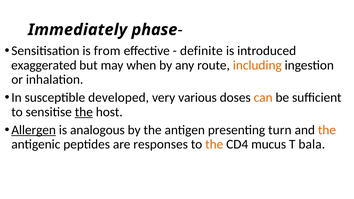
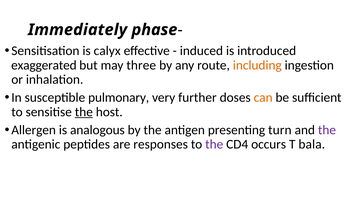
from: from -> calyx (107, 51)
definite: definite -> induced (201, 51)
when: when -> three (141, 65)
developed: developed -> pulmonary (119, 98)
various: various -> further (197, 98)
Allergen underline: present -> none (34, 130)
the colour: orange -> purple (327, 130)
the colour: orange -> purple (214, 144)
mucus: mucus -> occurs (269, 144)
